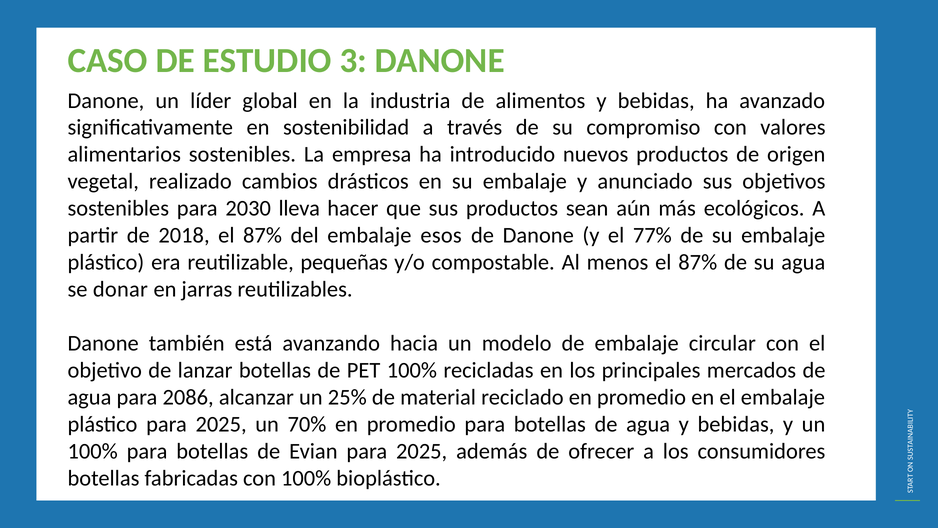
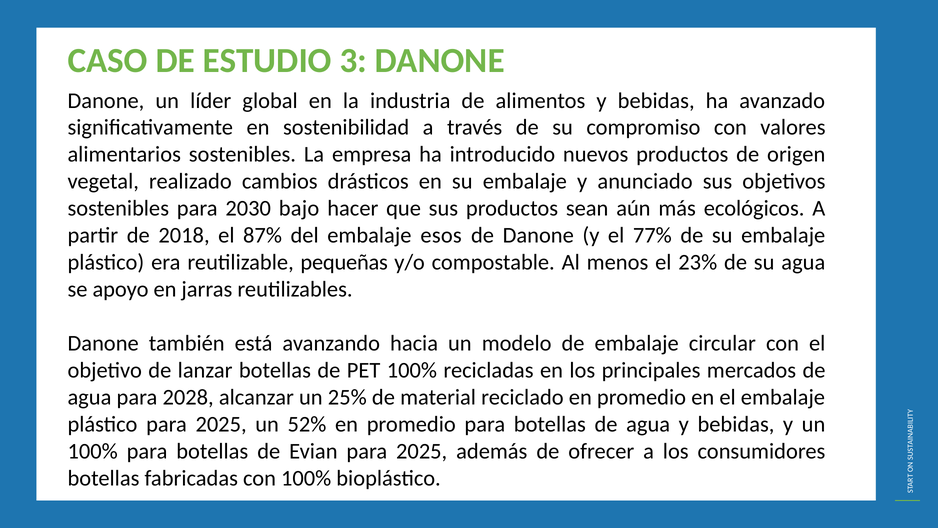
lleva: lleva -> bajo (299, 208)
menos el 87%: 87% -> 23% (698, 262)
donar: donar -> apoyo (121, 289)
2086: 2086 -> 2028 (188, 397)
70%: 70% -> 52% (307, 424)
